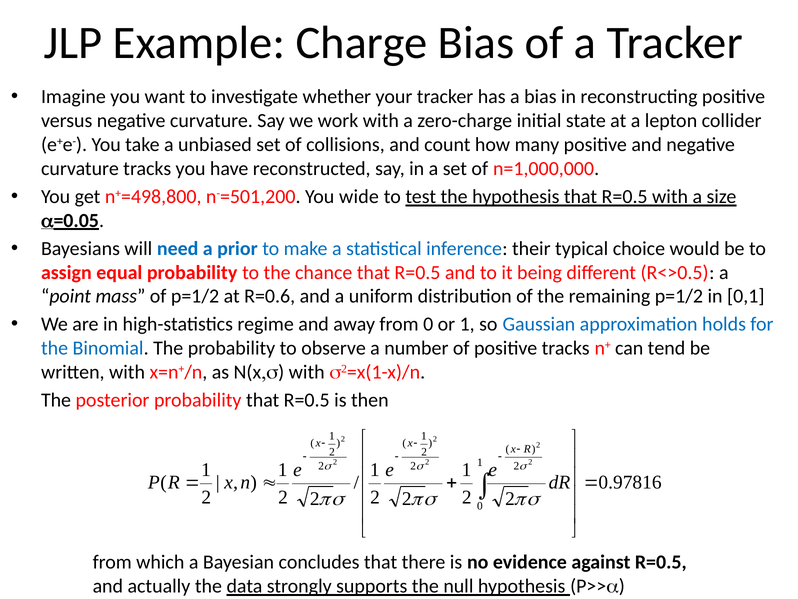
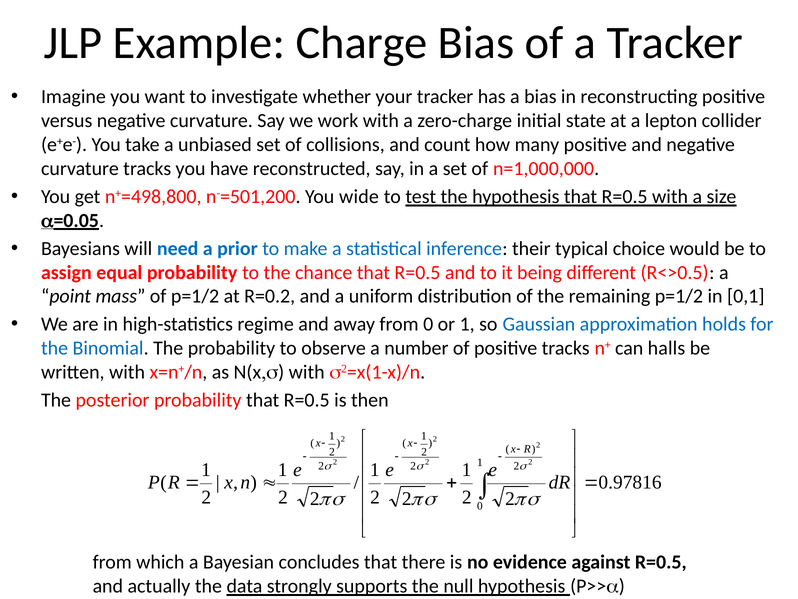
R=0.6: R=0.6 -> R=0.2 (270, 296)
tend: tend -> halls (666, 348)
